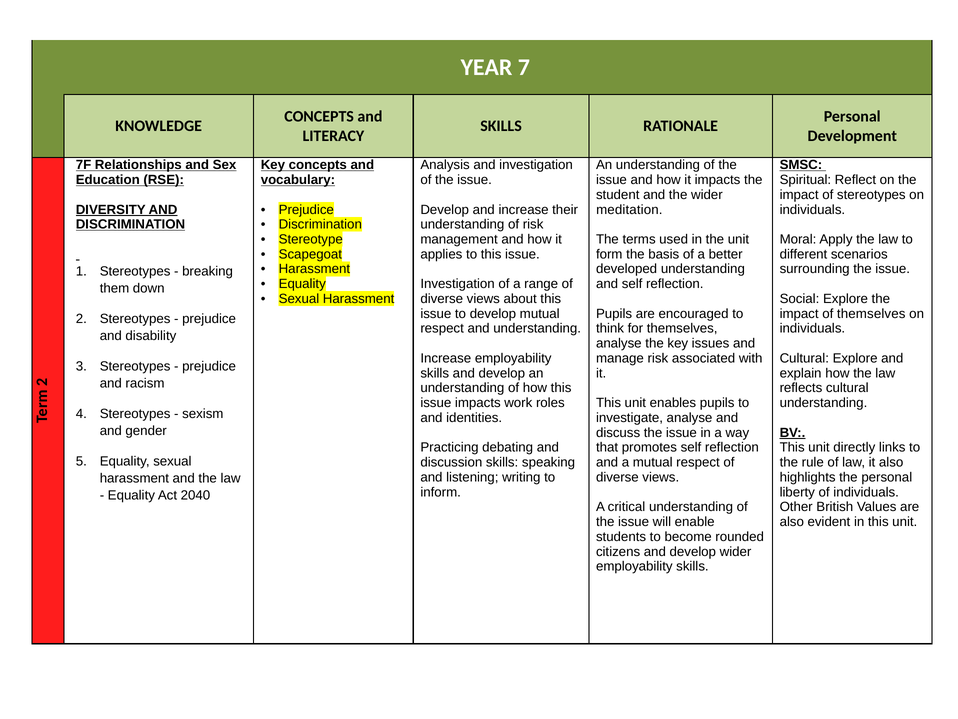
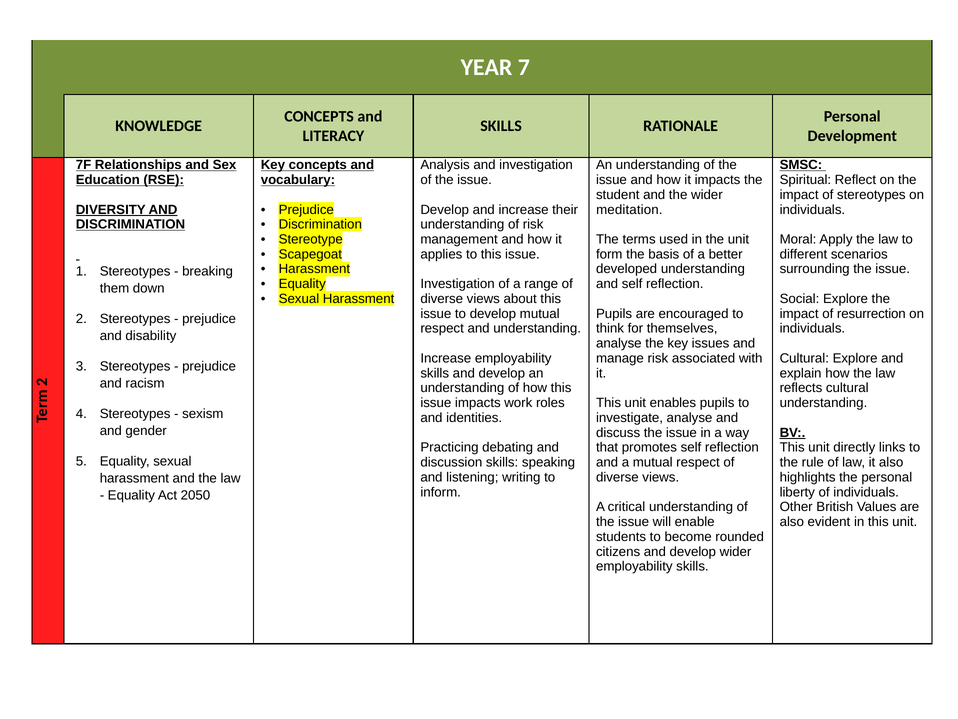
of themselves: themselves -> resurrection (871, 313)
2040: 2040 -> 2050 (195, 495)
